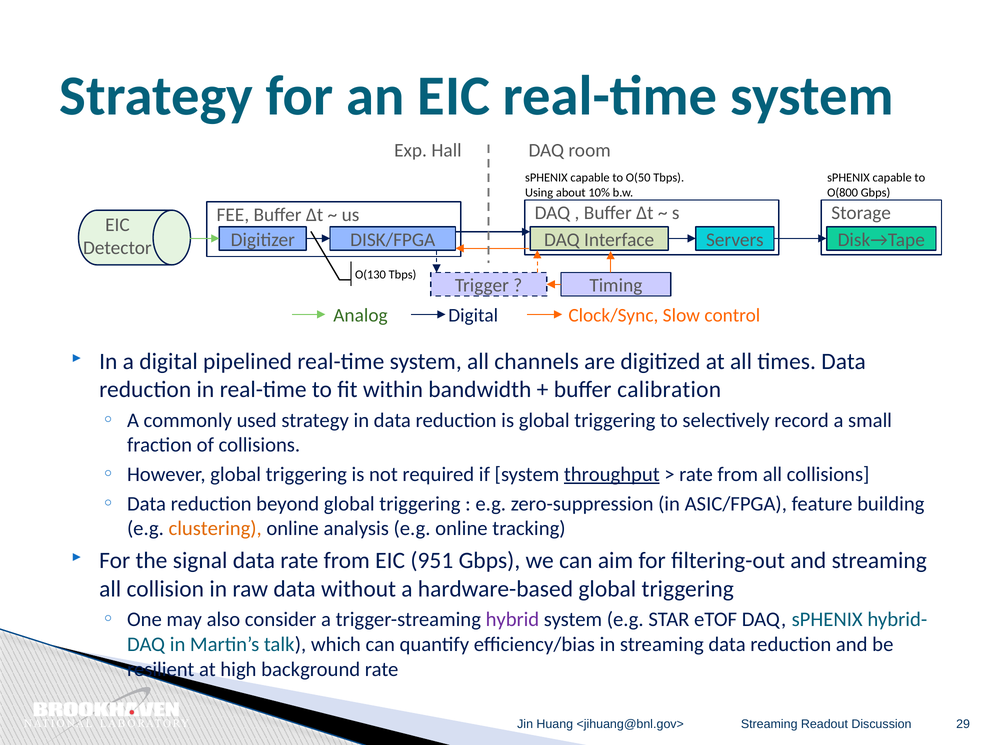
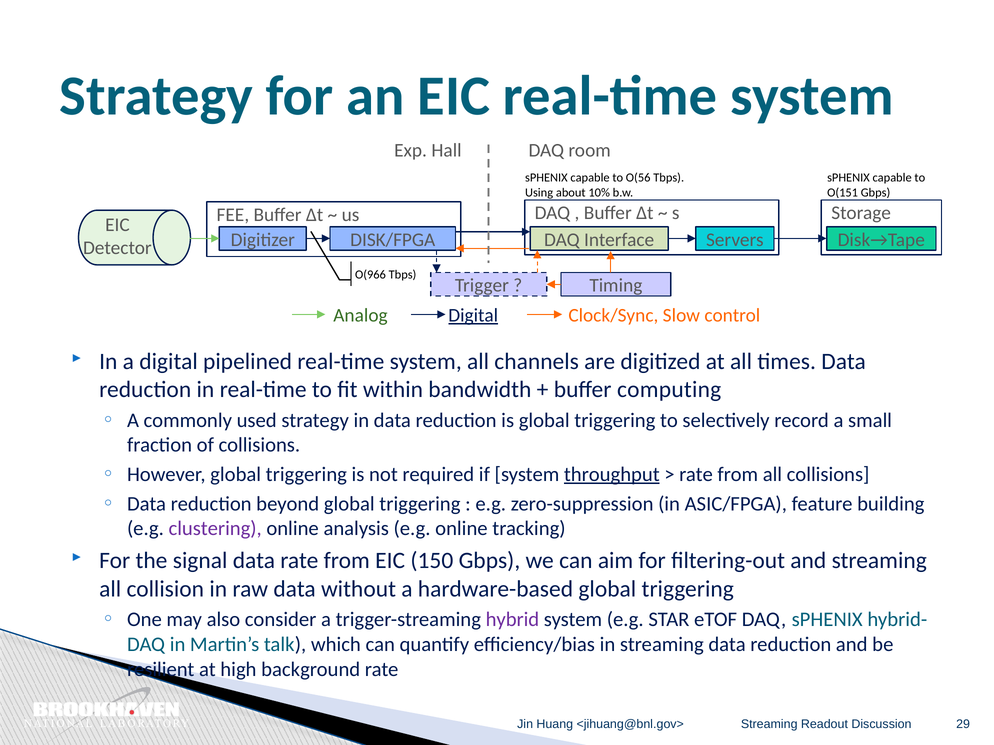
O(50: O(50 -> O(56 (638, 178)
O(800: O(800 -> O(151 (843, 193)
O(130: O(130 -> O(966 (370, 275)
Digital underline: none -> present (473, 316)
calibration: calibration -> computing (669, 390)
clustering colour: orange -> purple (215, 529)
951: 951 -> 150 (432, 561)
